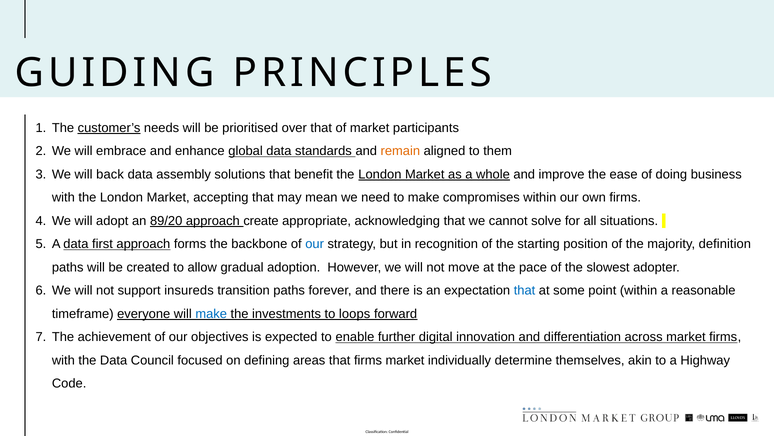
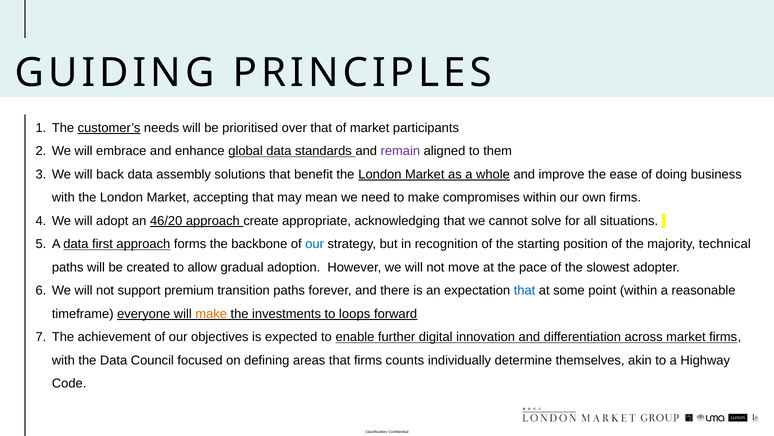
remain colour: orange -> purple (400, 151)
89/20: 89/20 -> 46/20 (166, 221)
definition: definition -> technical (725, 244)
insureds: insureds -> premium (189, 290)
make colour: blue -> orange (211, 314)
firms market: market -> counts (405, 360)
